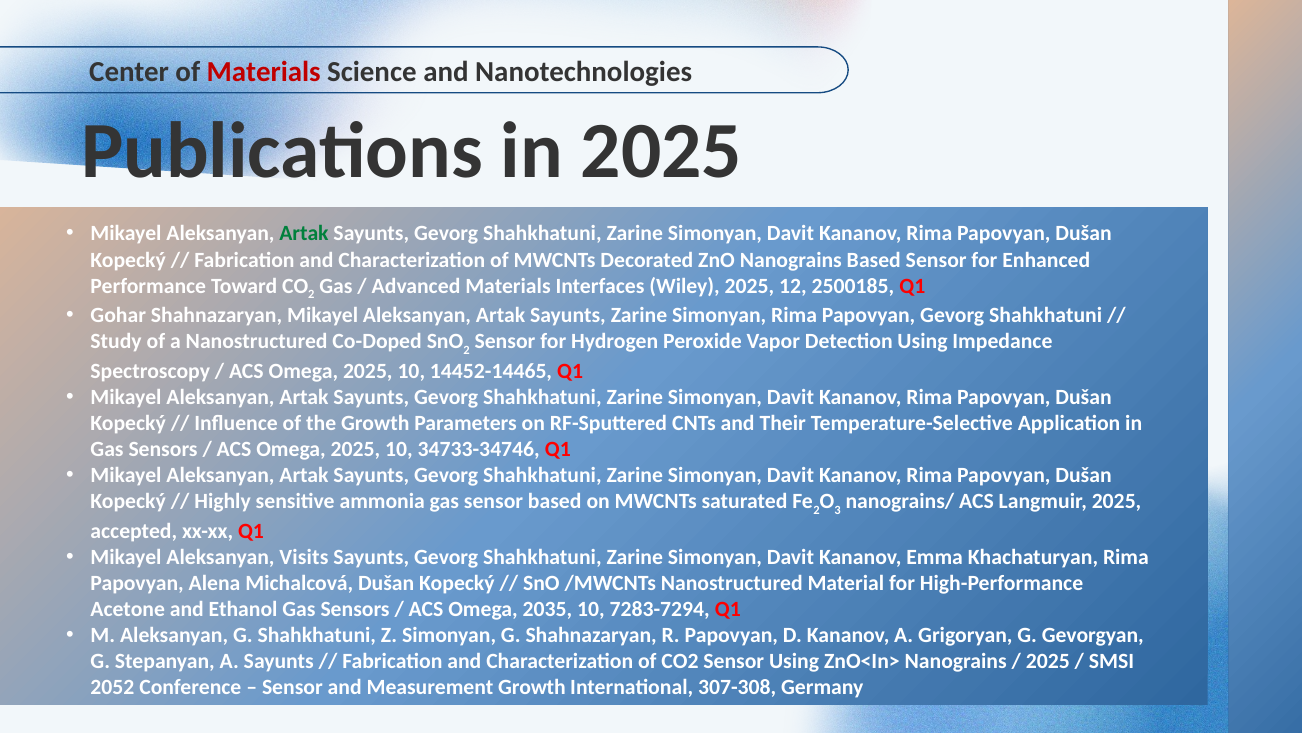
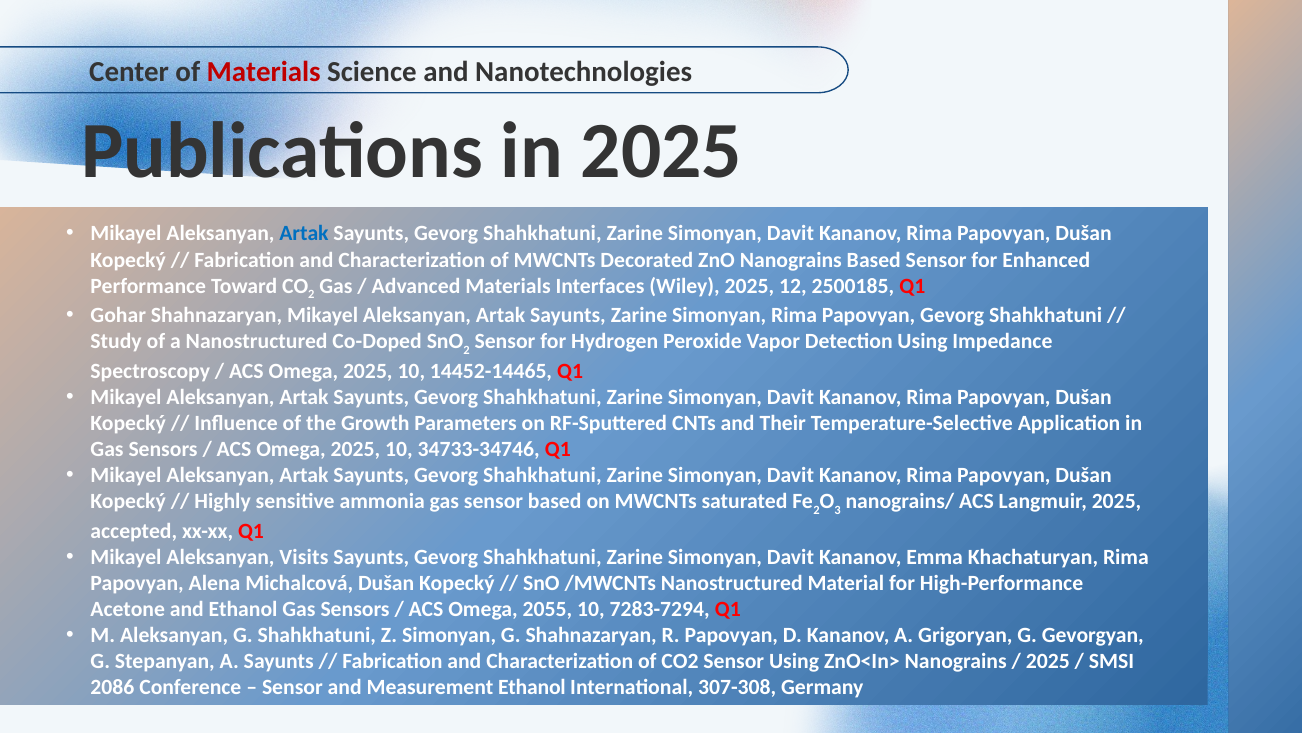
Artak colour: green -> blue (304, 234)
2035: 2035 -> 2055 (547, 609)
2052: 2052 -> 2086 (112, 687)
Measurement Growth: Growth -> Ethanol (532, 687)
